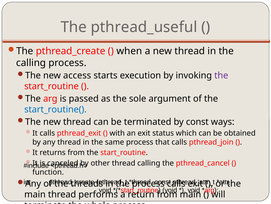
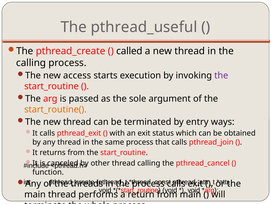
when: when -> called (129, 51)
start_routine( colour: blue -> orange (55, 109)
by const: const -> entry (197, 121)
